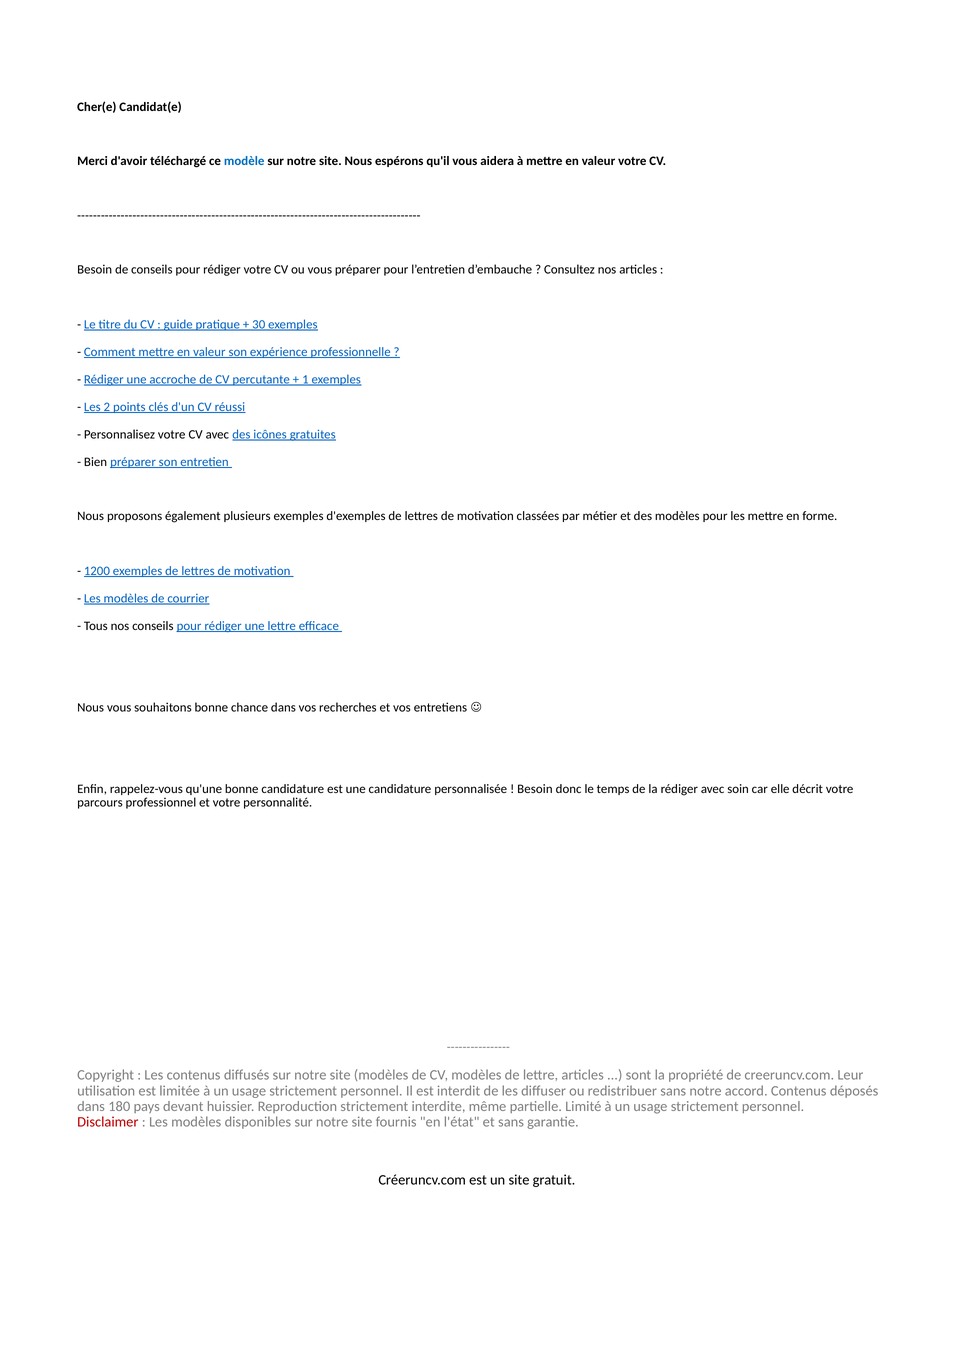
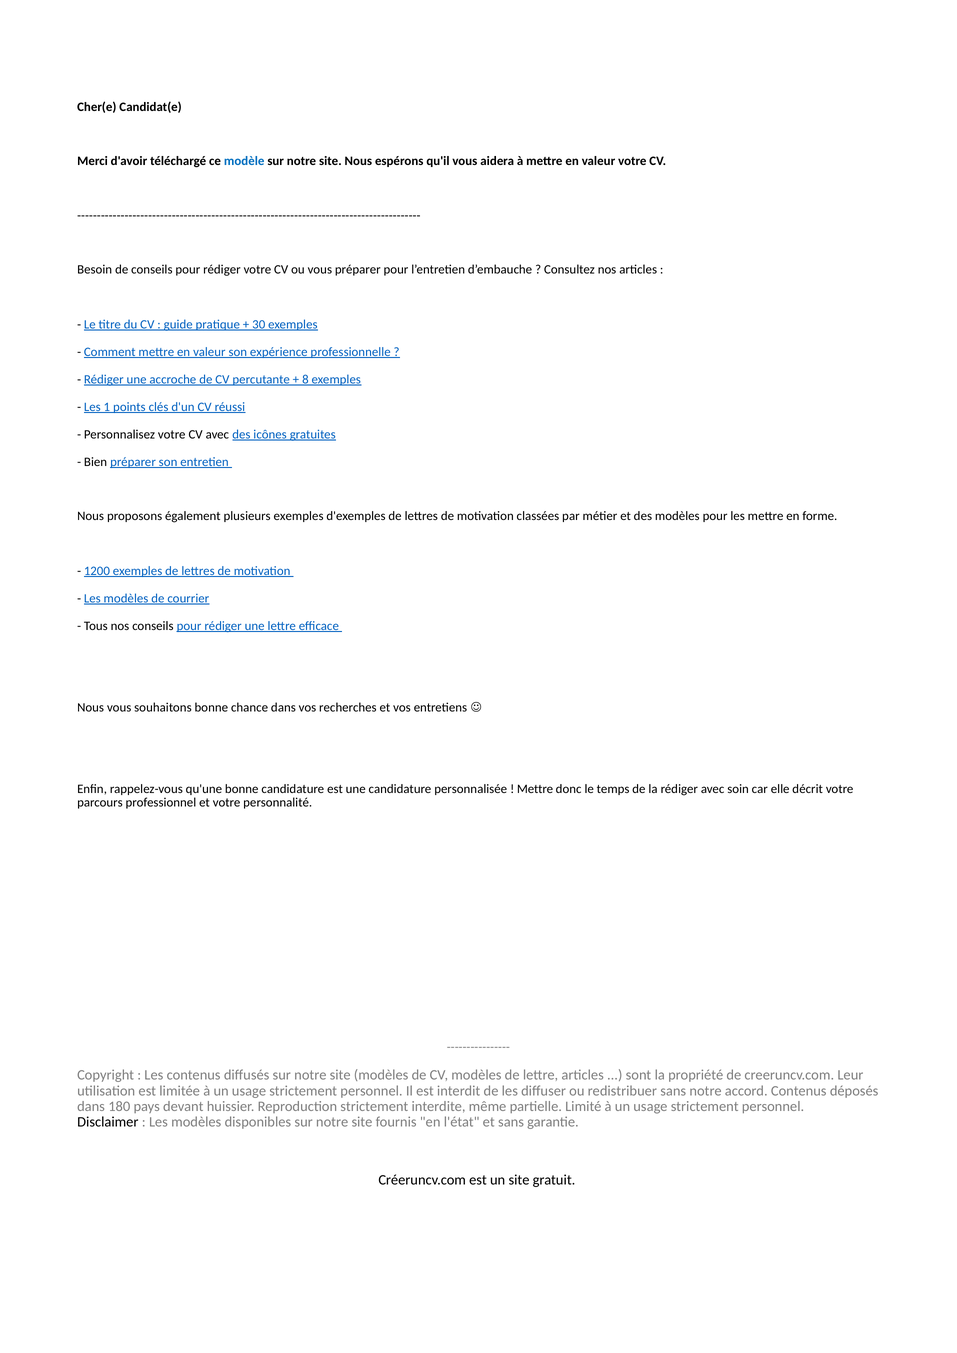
1: 1 -> 8 (305, 379)
2: 2 -> 1 (107, 407)
Besoin: Besoin -> Mettre (535, 789)
Disclaimer colour: red -> black (108, 1123)
